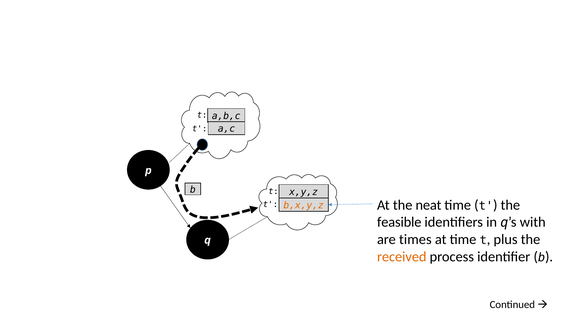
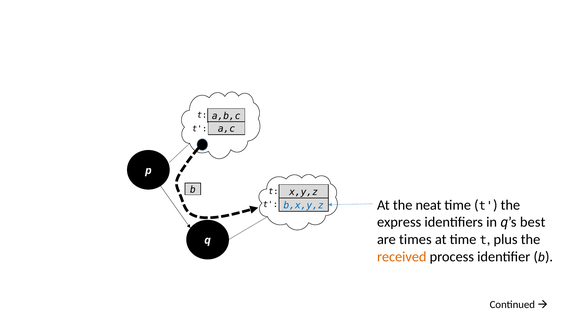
b,x,y,z colour: orange -> blue (304, 205)
feasible: feasible -> express (399, 222)
with: with -> best (533, 222)
